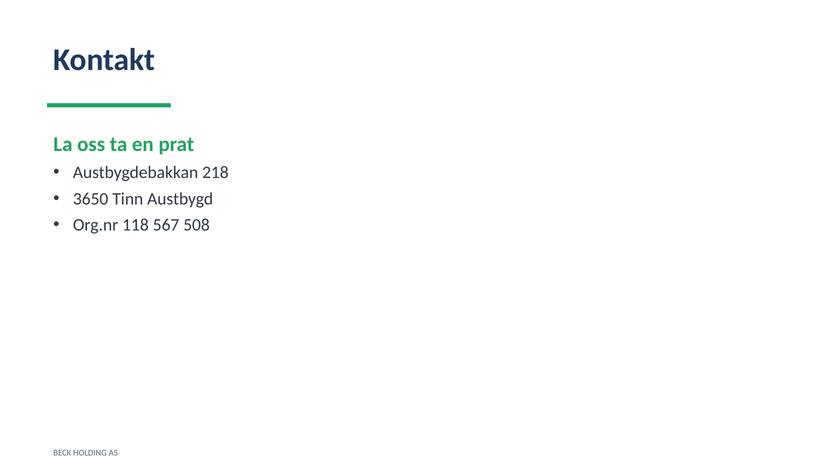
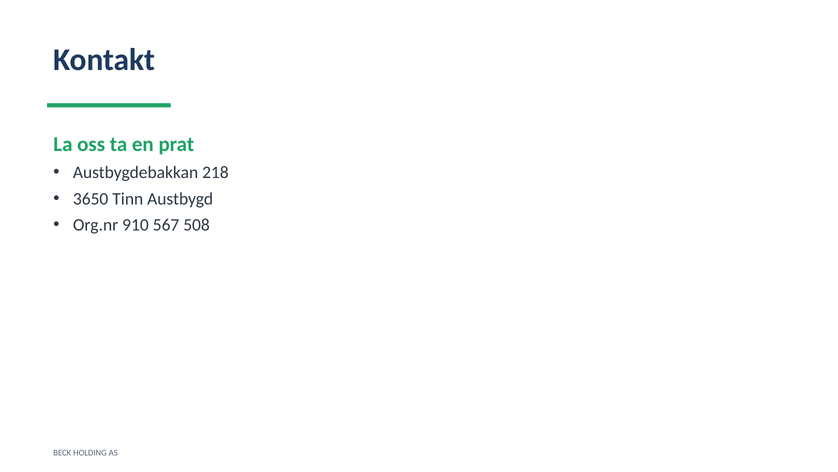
118: 118 -> 910 (135, 225)
